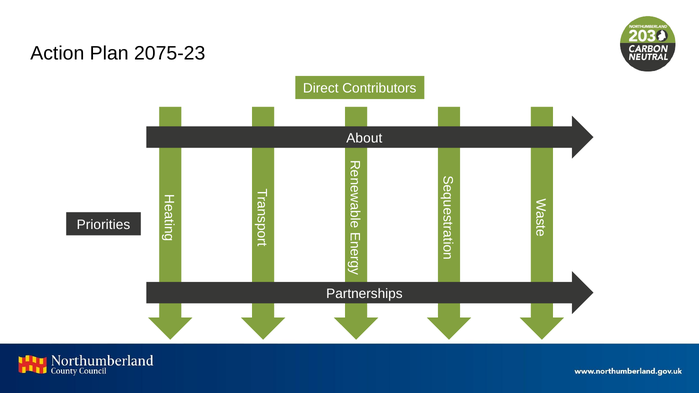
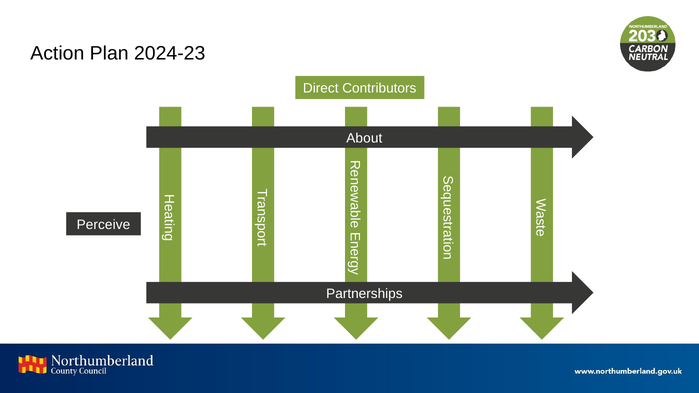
2075-23: 2075-23 -> 2024-23 (170, 54)
Priorities: Priorities -> Perceive (103, 225)
